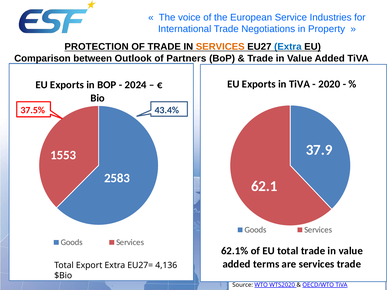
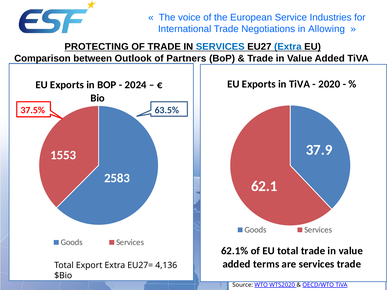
Property: Property -> Allowing (327, 29)
PROTECTION: PROTECTION -> PROTECTING (97, 47)
SERVICES colour: orange -> blue (220, 47)
43.4%: 43.4% -> 63.5% (167, 110)
